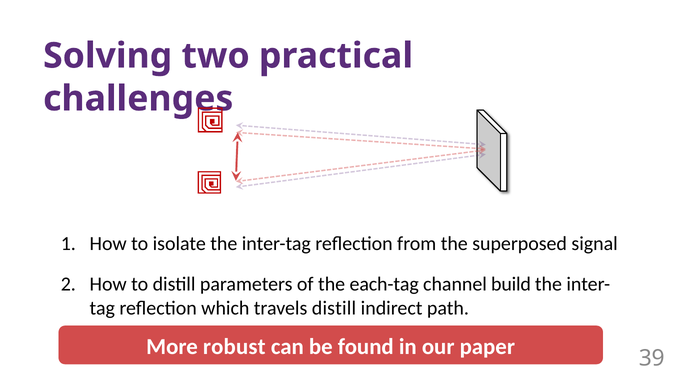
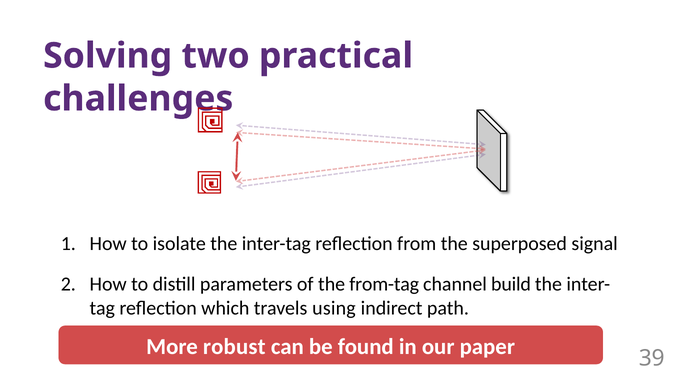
each-tag: each-tag -> from-tag (384, 284)
travels distill: distill -> using (334, 308)
